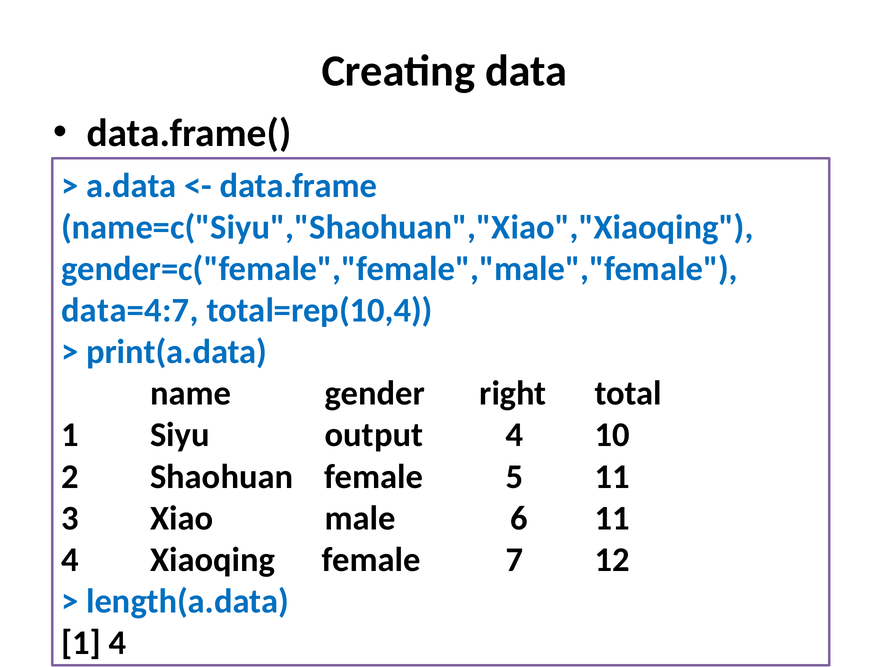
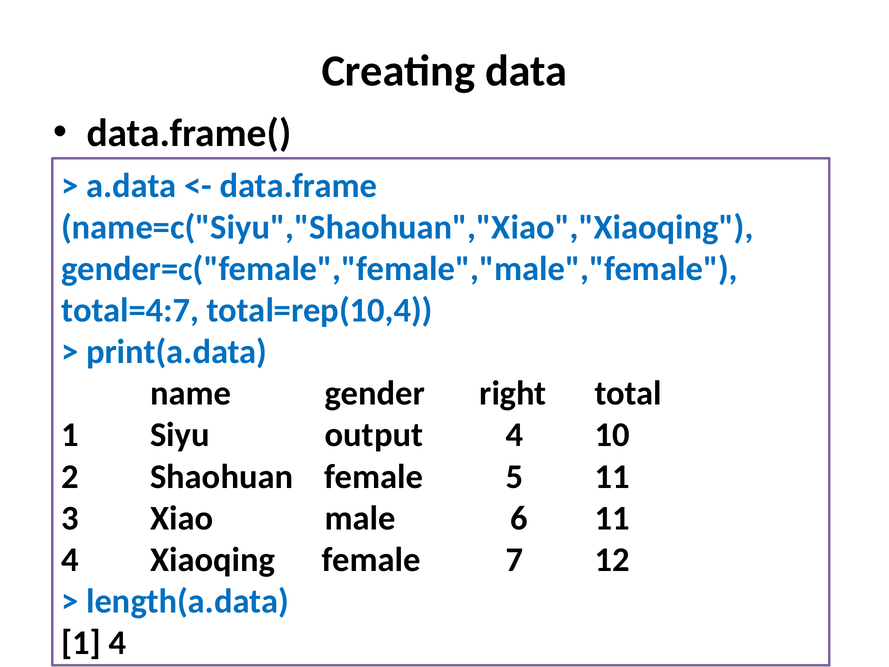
data=4:7: data=4:7 -> total=4:7 (130, 310)
